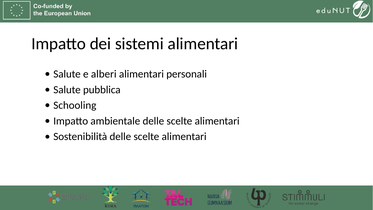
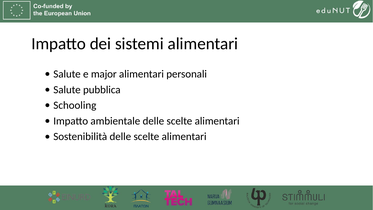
alberi: alberi -> major (104, 74)
